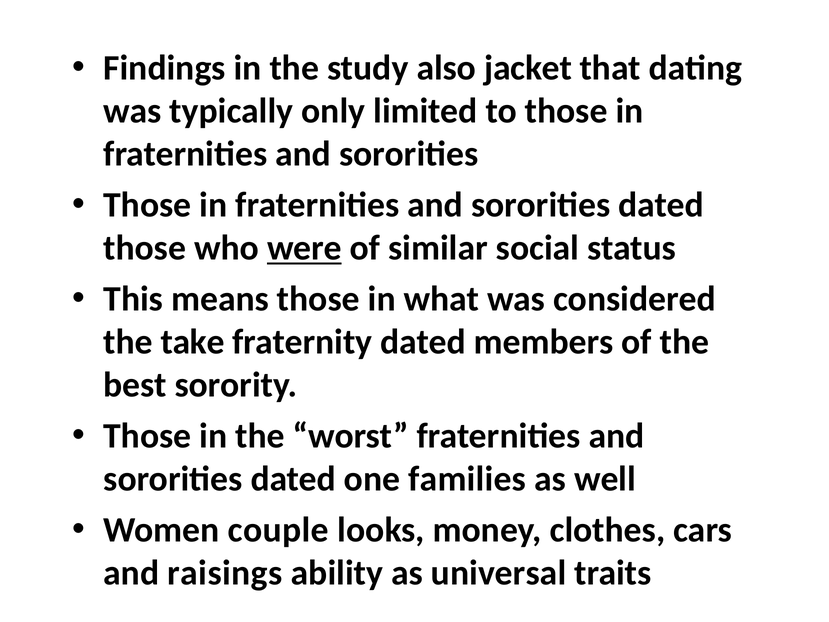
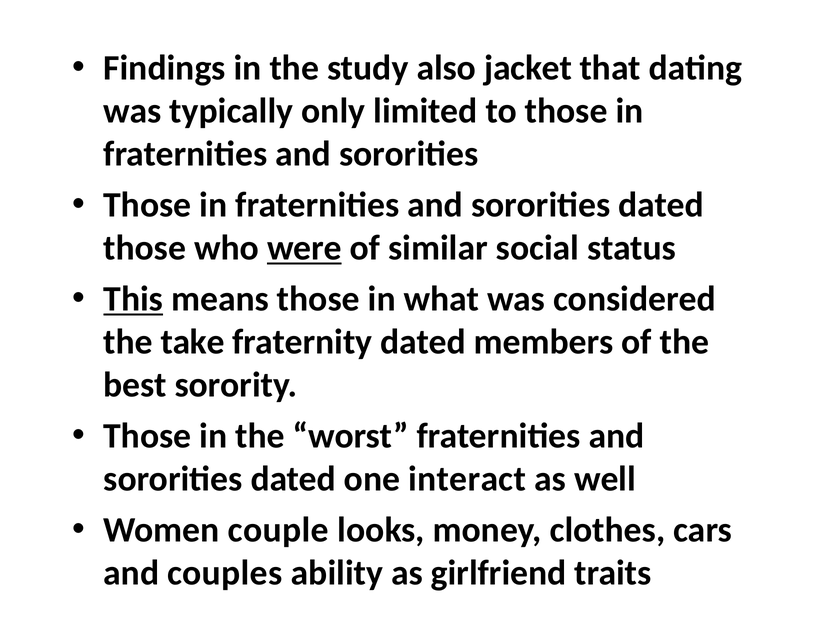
This underline: none -> present (133, 299)
families: families -> interact (467, 479)
raisings: raisings -> couples (225, 573)
universal: universal -> girlfriend (499, 573)
